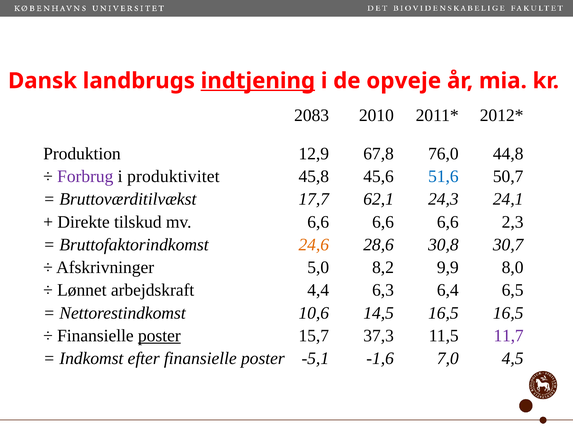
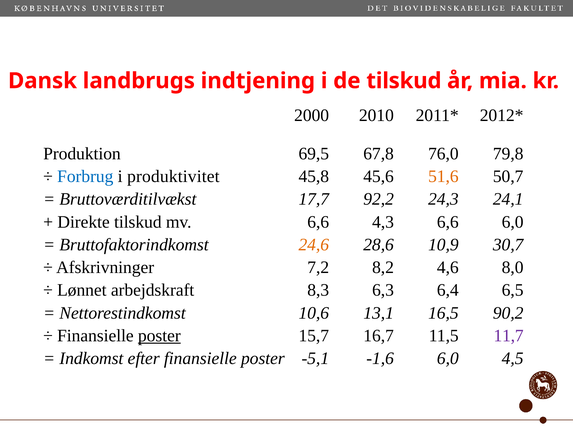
indtjening underline: present -> none (258, 81)
de opveje: opveje -> tilskud (404, 81)
2083: 2083 -> 2000 (312, 115)
12,9: 12,9 -> 69,5 (314, 154)
44,8: 44,8 -> 79,8 (508, 154)
Forbrug colour: purple -> blue (85, 176)
51,6 colour: blue -> orange (443, 176)
62,1: 62,1 -> 92,2 (379, 199)
mv 6,6 6,6: 6,6 -> 4,3 (383, 222)
6,6 2,3: 2,3 -> 6,0 (513, 222)
30,8: 30,8 -> 10,9 (443, 245)
5,0: 5,0 -> 7,2 (318, 267)
9,9: 9,9 -> 4,6 (448, 267)
4,4: 4,4 -> 8,3 (318, 290)
14,5: 14,5 -> 13,1 (379, 313)
16,5 16,5: 16,5 -> 90,2 (508, 313)
37,3: 37,3 -> 16,7 (379, 335)
-1,6 7,0: 7,0 -> 6,0 (448, 358)
